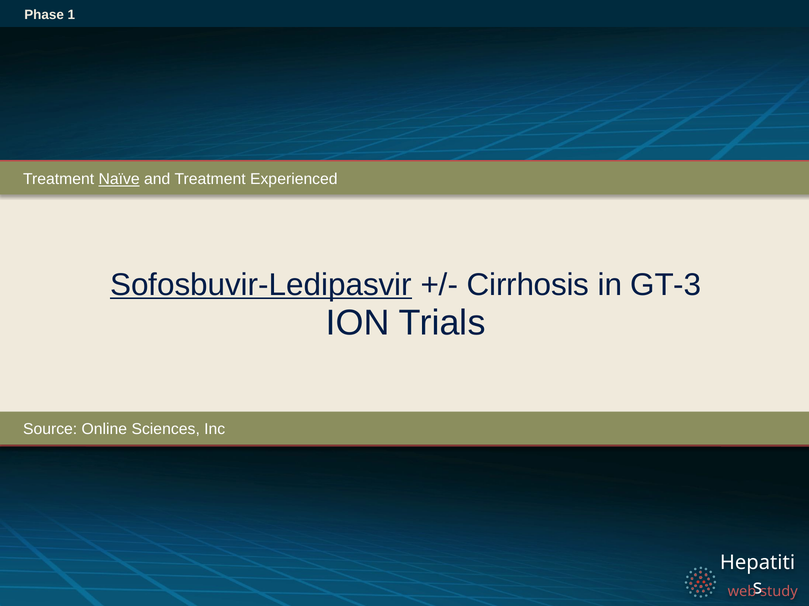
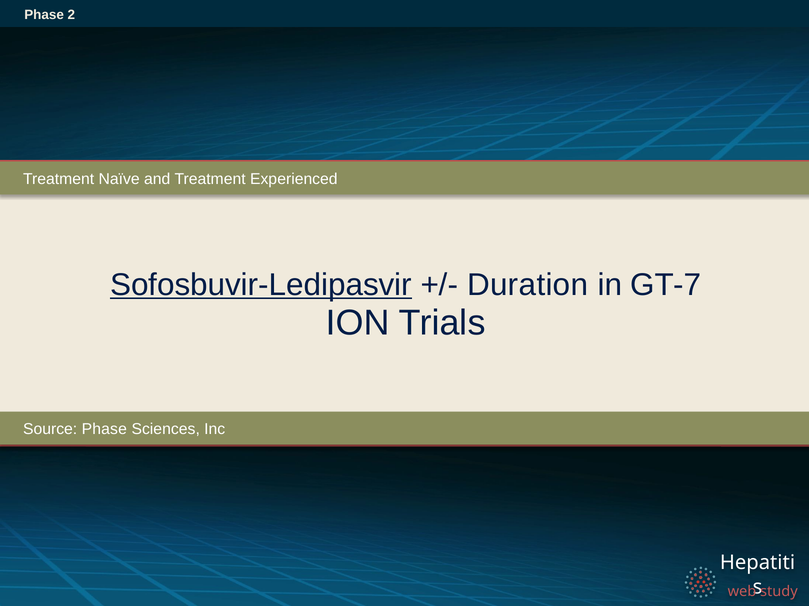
1: 1 -> 2 (71, 15)
Naïve underline: present -> none (119, 179)
Cirrhosis: Cirrhosis -> Duration (528, 285)
GT-3: GT-3 -> GT-7 (666, 285)
Source Online: Online -> Phase (104, 430)
